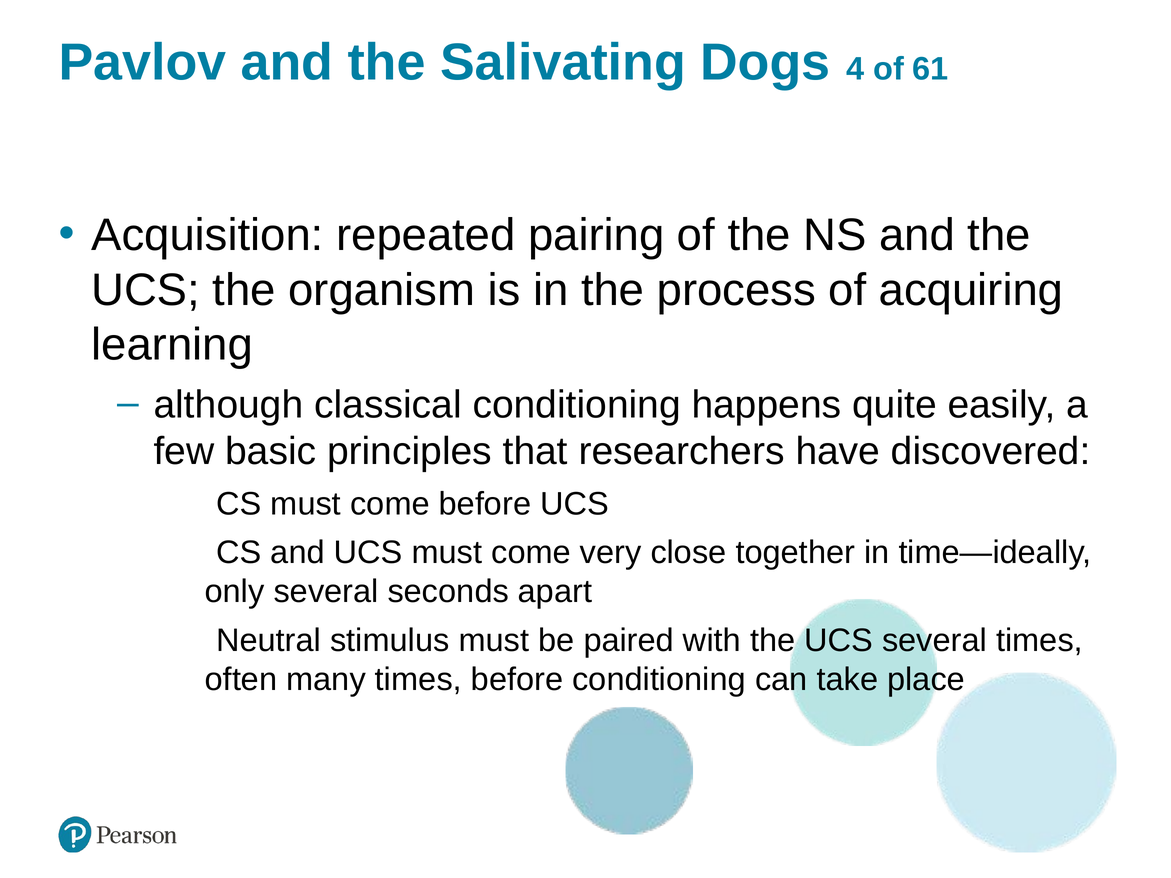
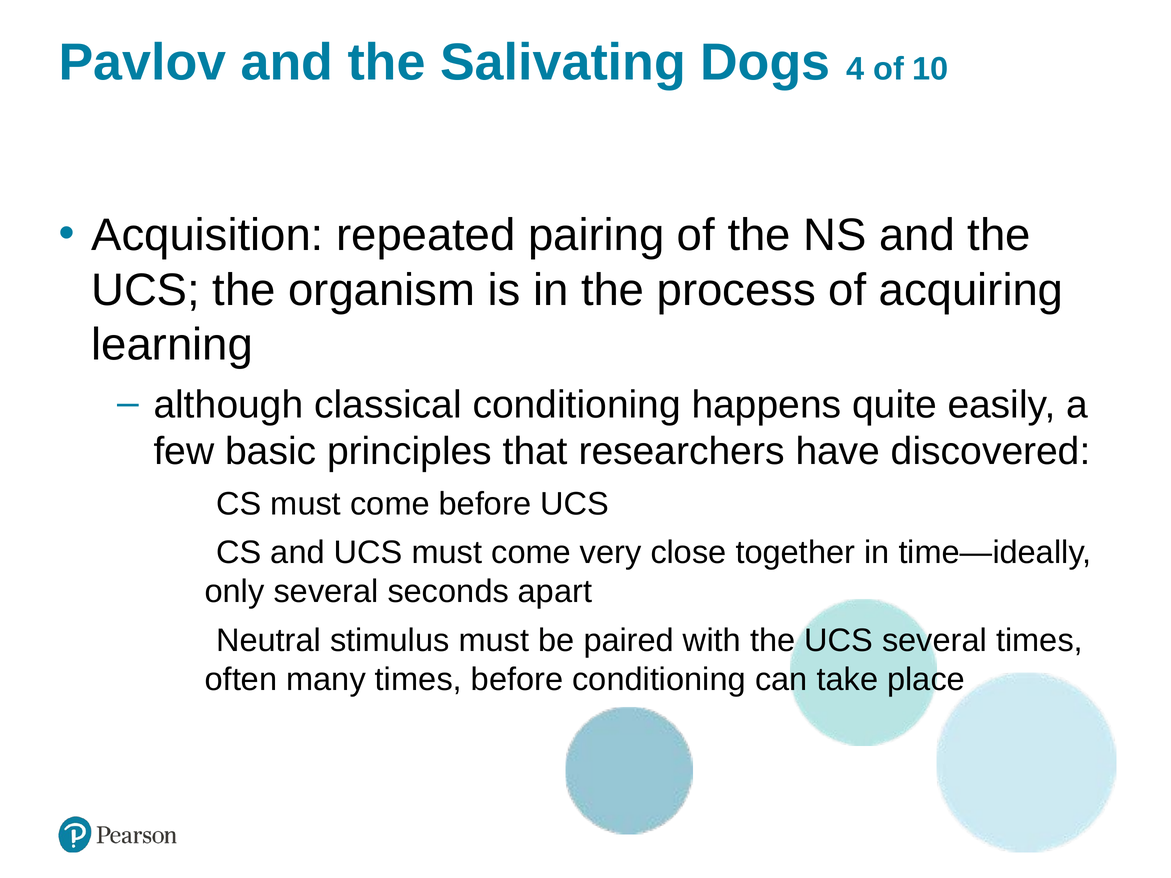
61: 61 -> 10 (930, 69)
